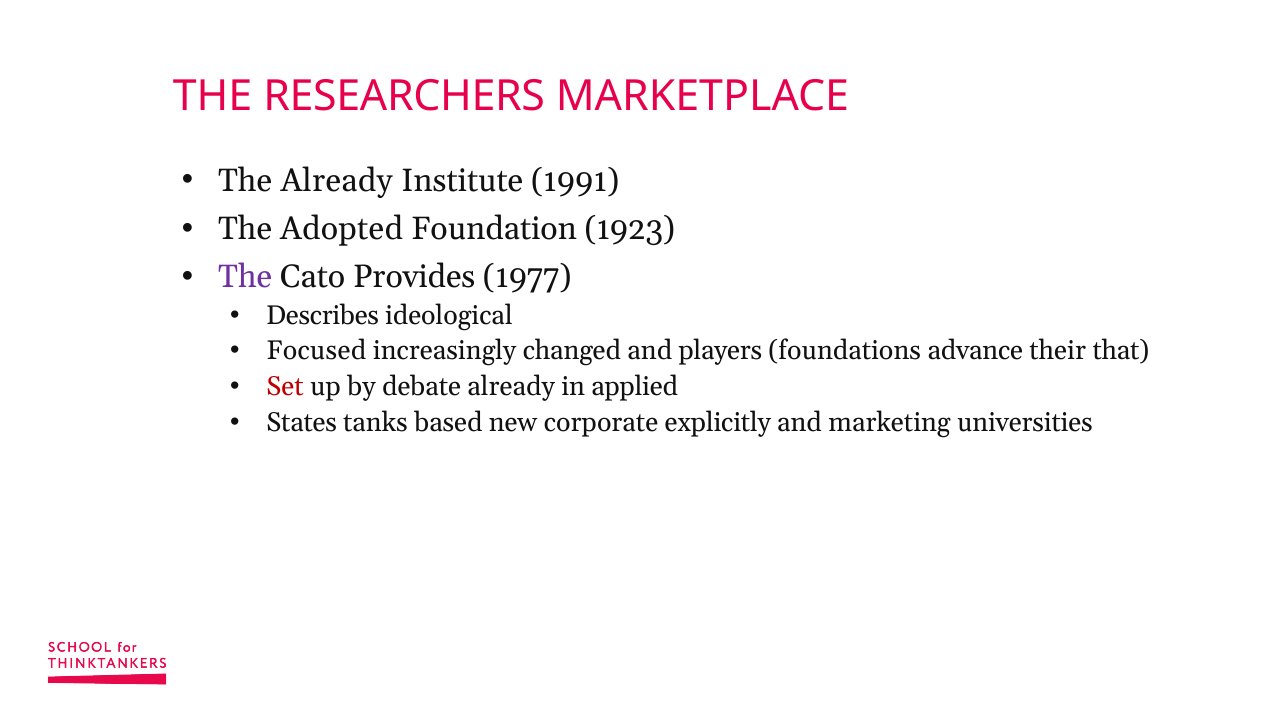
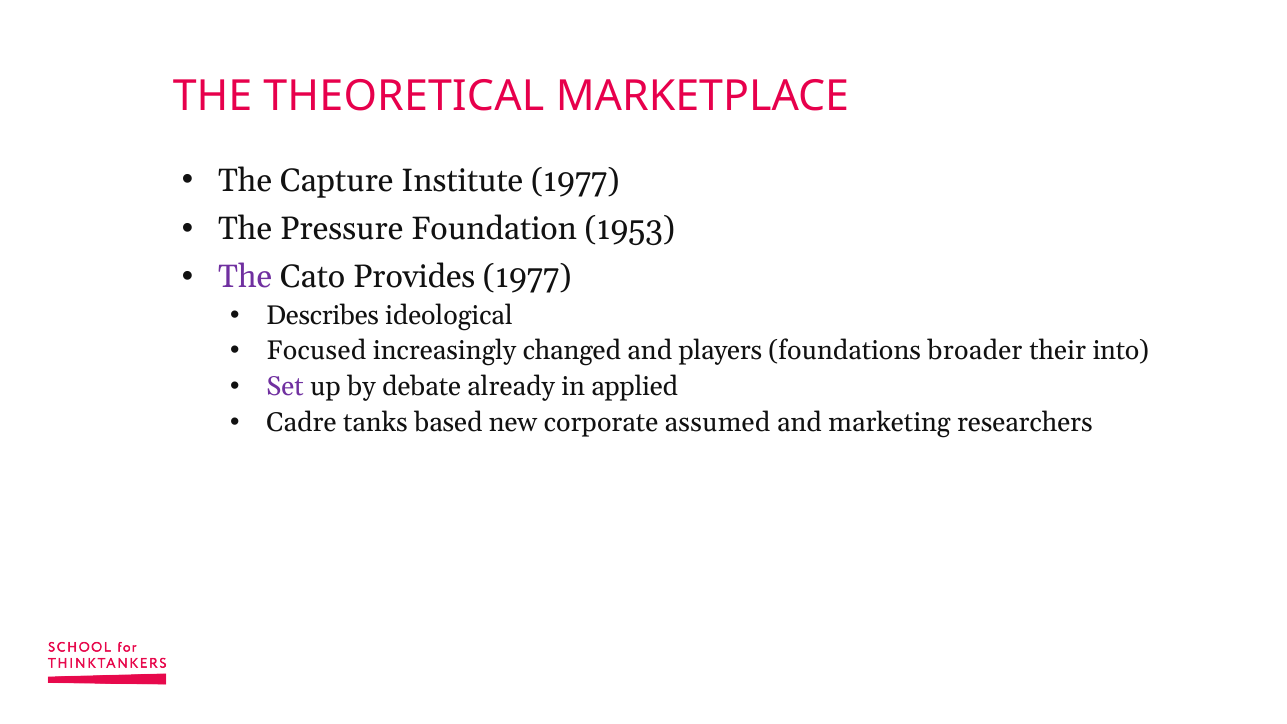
RESEARCHERS: RESEARCHERS -> THEORETICAL (404, 96)
The Already: Already -> Capture (337, 181)
Institute 1991: 1991 -> 1977 (575, 181)
Adopted: Adopted -> Pressure (342, 229)
1923: 1923 -> 1953 (630, 229)
advance: advance -> broader (975, 351)
that: that -> into (1121, 351)
Set colour: red -> purple (285, 387)
States: States -> Cadre (302, 422)
explicitly: explicitly -> assumed (718, 422)
universities: universities -> researchers (1025, 422)
